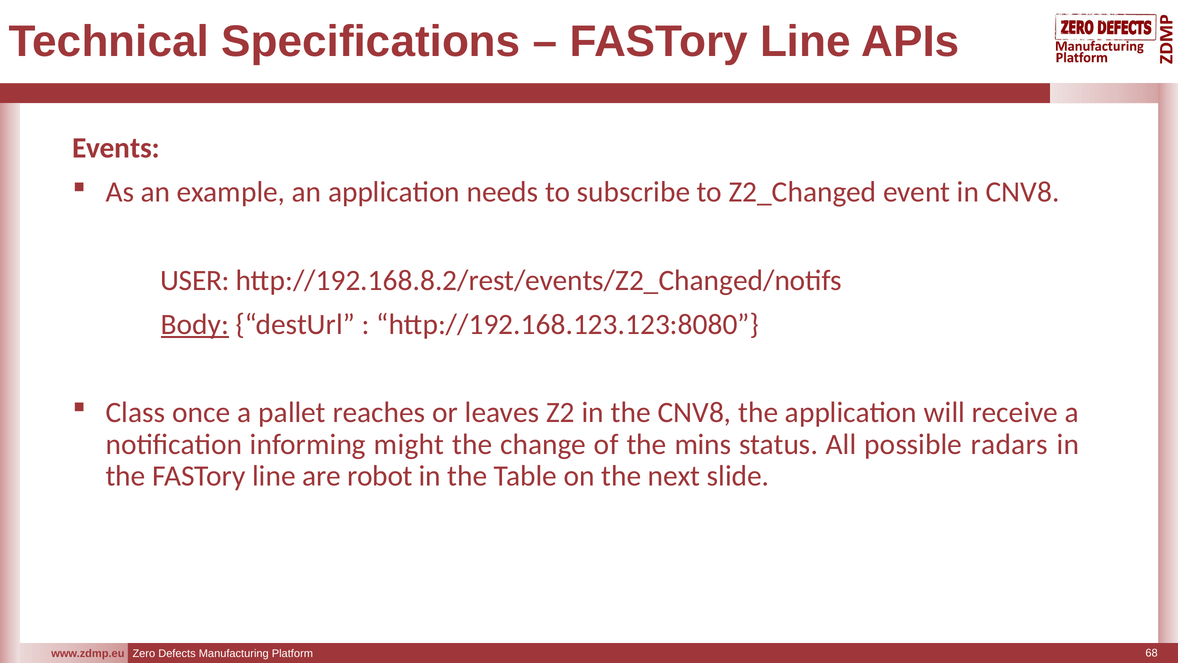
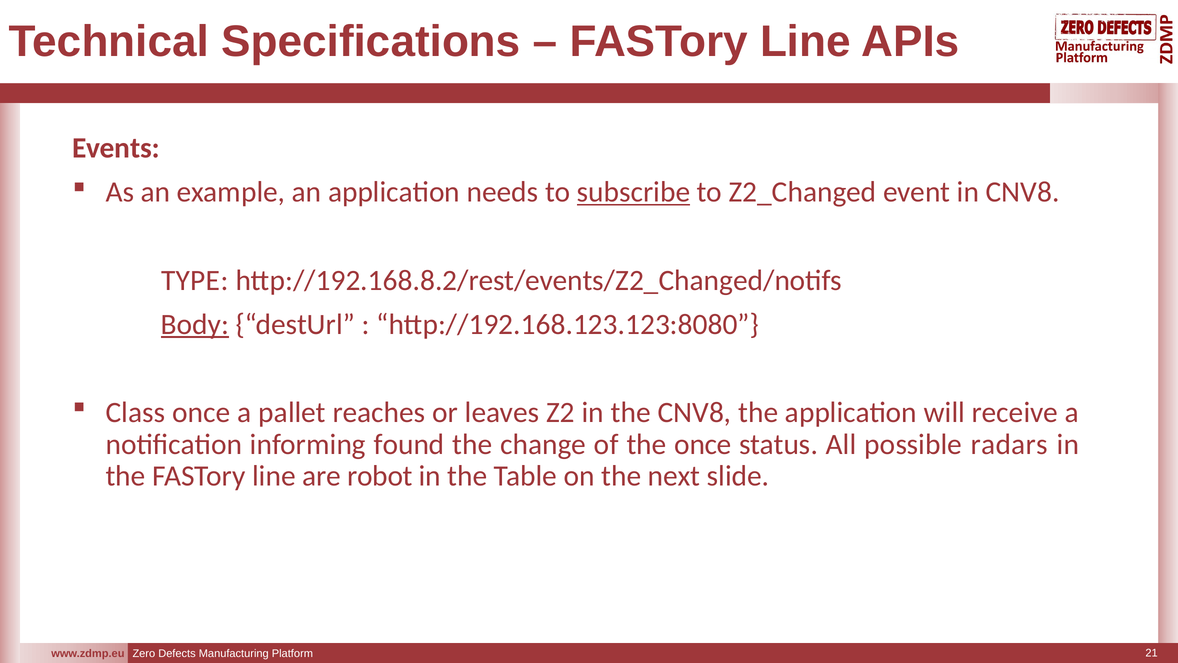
subscribe underline: none -> present (633, 192)
USER: USER -> TYPE (195, 280)
might: might -> found (409, 444)
the mins: mins -> once (703, 444)
68: 68 -> 21 (1152, 653)
